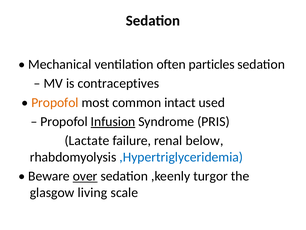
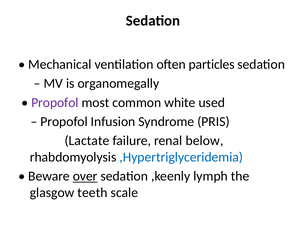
contraceptives: contraceptives -> organomegally (118, 83)
Propofol colour: orange -> purple (55, 102)
intact: intact -> white (180, 102)
Infusion underline: present -> none (113, 121)
turgor: turgor -> lymph (211, 176)
living: living -> teeth (92, 192)
